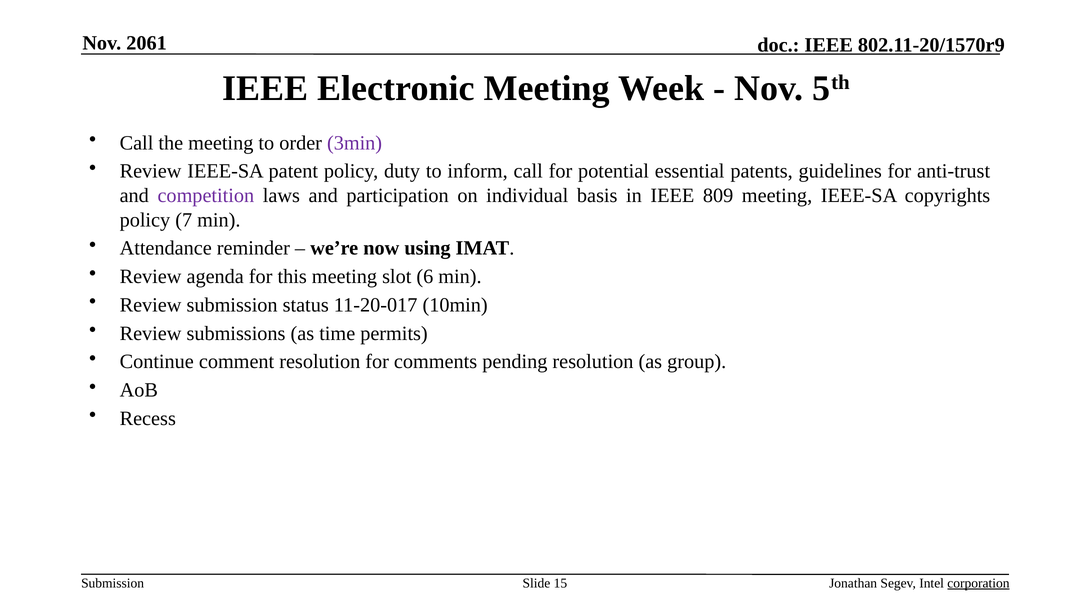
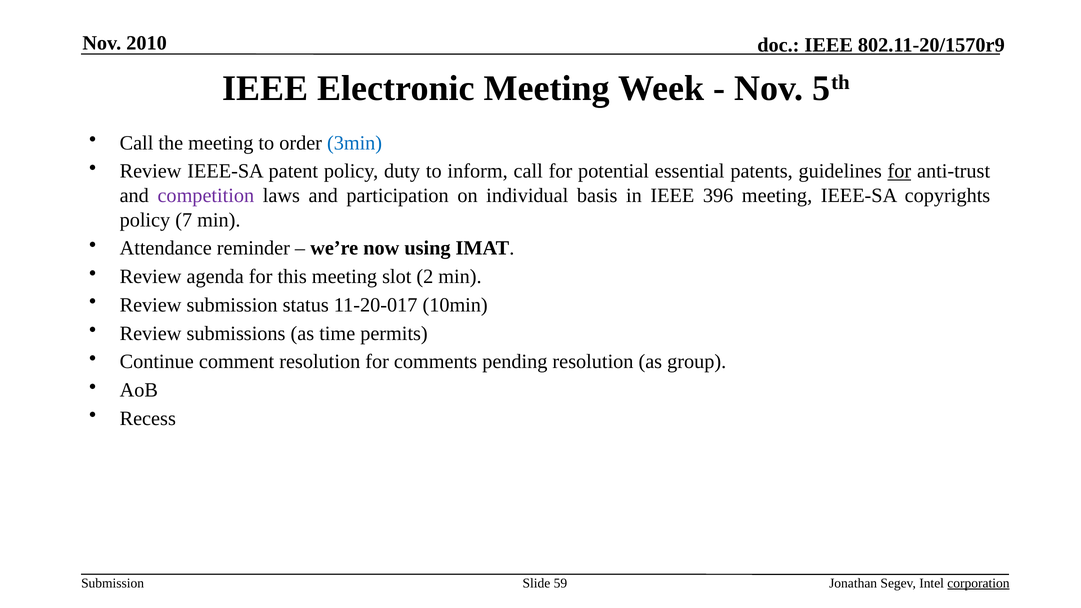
2061: 2061 -> 2010 (147, 43)
3min colour: purple -> blue (355, 143)
for underline: none -> present (899, 171)
809: 809 -> 396 (718, 196)
6: 6 -> 2 (425, 277)
15: 15 -> 59 (560, 583)
